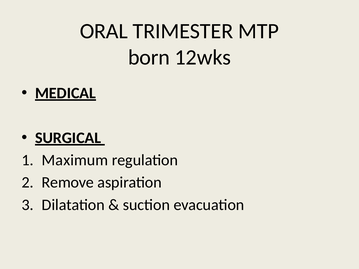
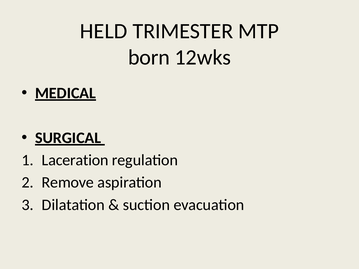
ORAL: ORAL -> HELD (104, 31)
Maximum: Maximum -> Laceration (75, 160)
